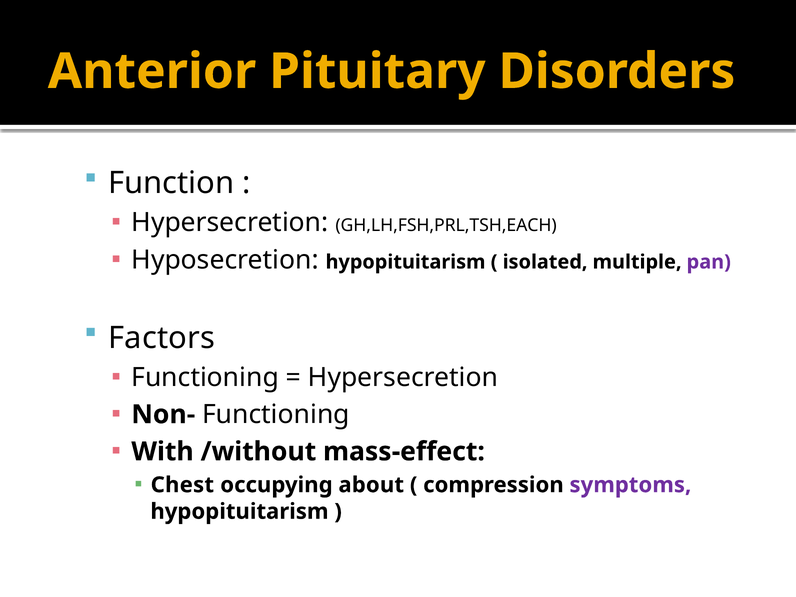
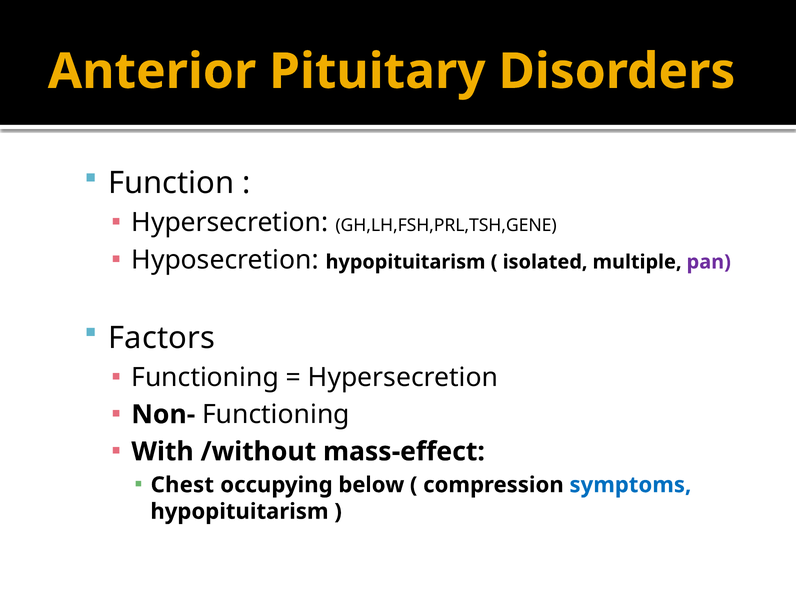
GH,LH,FSH,PRL,TSH,EACH: GH,LH,FSH,PRL,TSH,EACH -> GH,LH,FSH,PRL,TSH,GENE (446, 226)
about: about -> below (371, 485)
symptoms colour: purple -> blue (630, 485)
